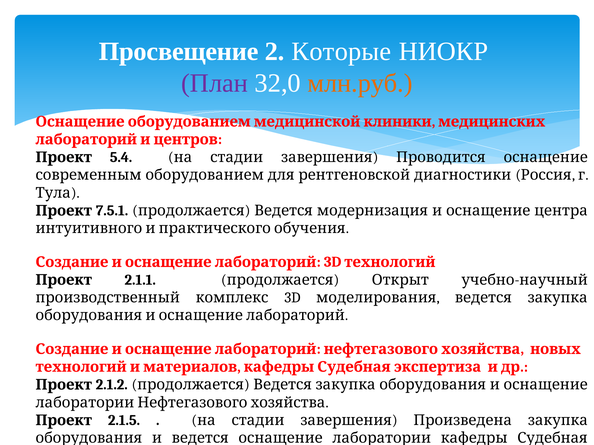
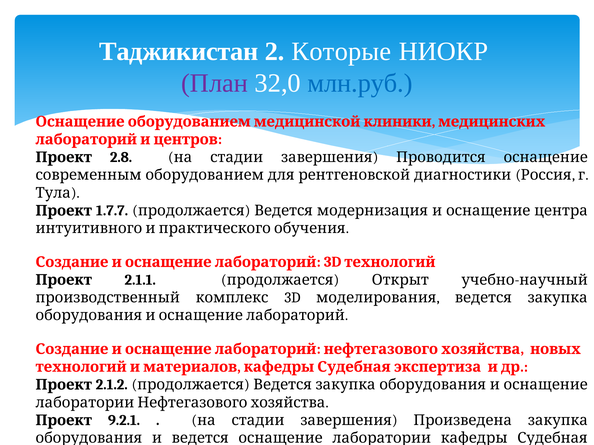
Просвещение: Просвещение -> Таджикистан (179, 51)
млн.руб colour: orange -> blue (360, 83)
5.4: 5.4 -> 2.8 (121, 157)
7.5.1: 7.5.1 -> 1.7.7 (112, 211)
2.1.5: 2.1.5 -> 9.2.1 (124, 421)
